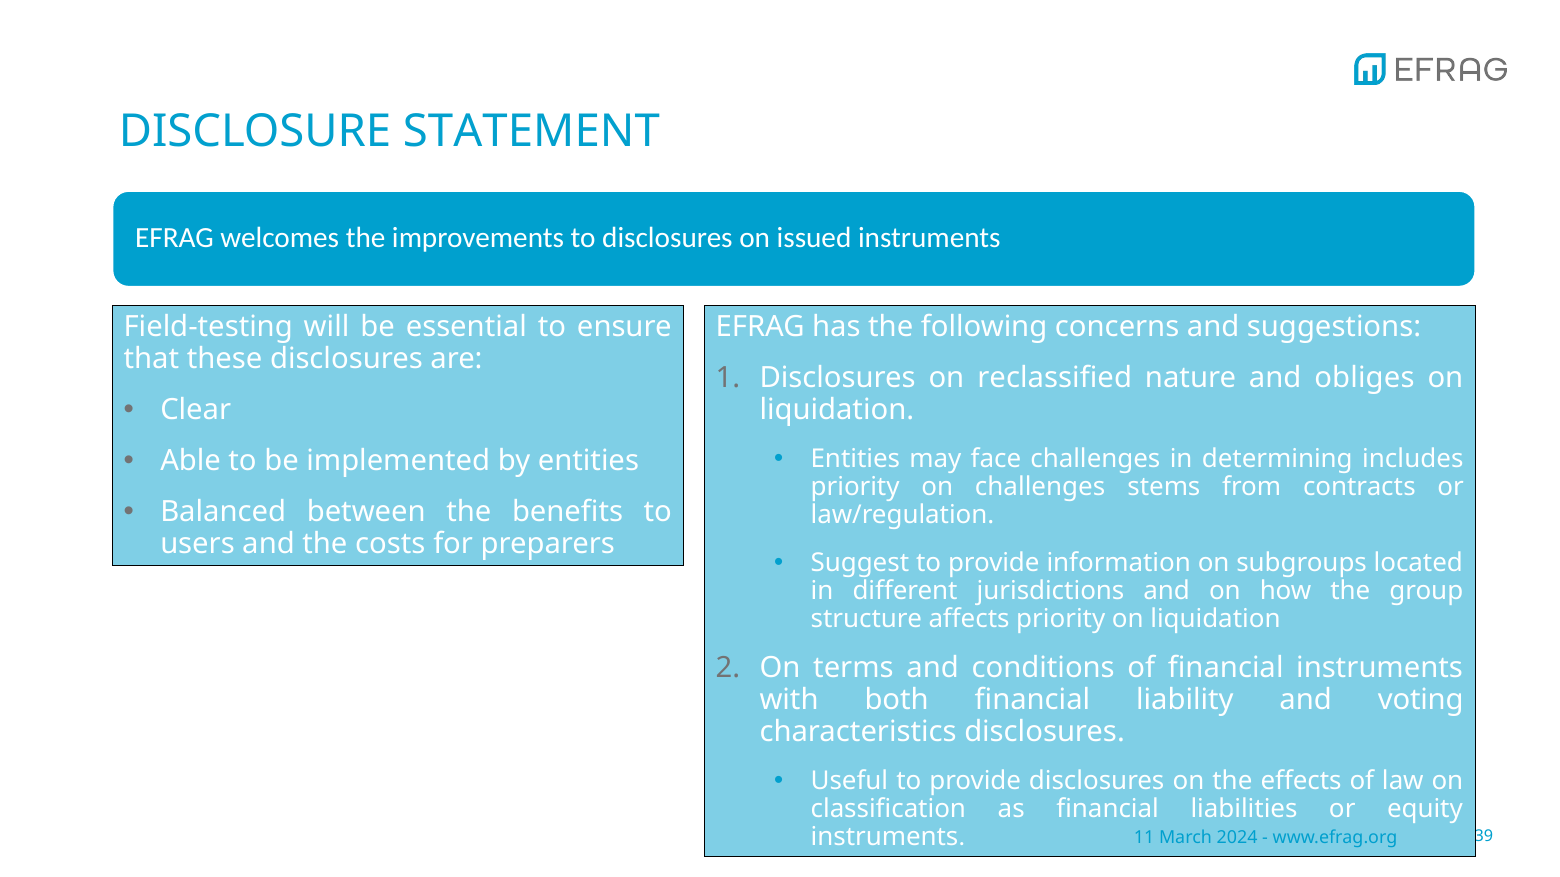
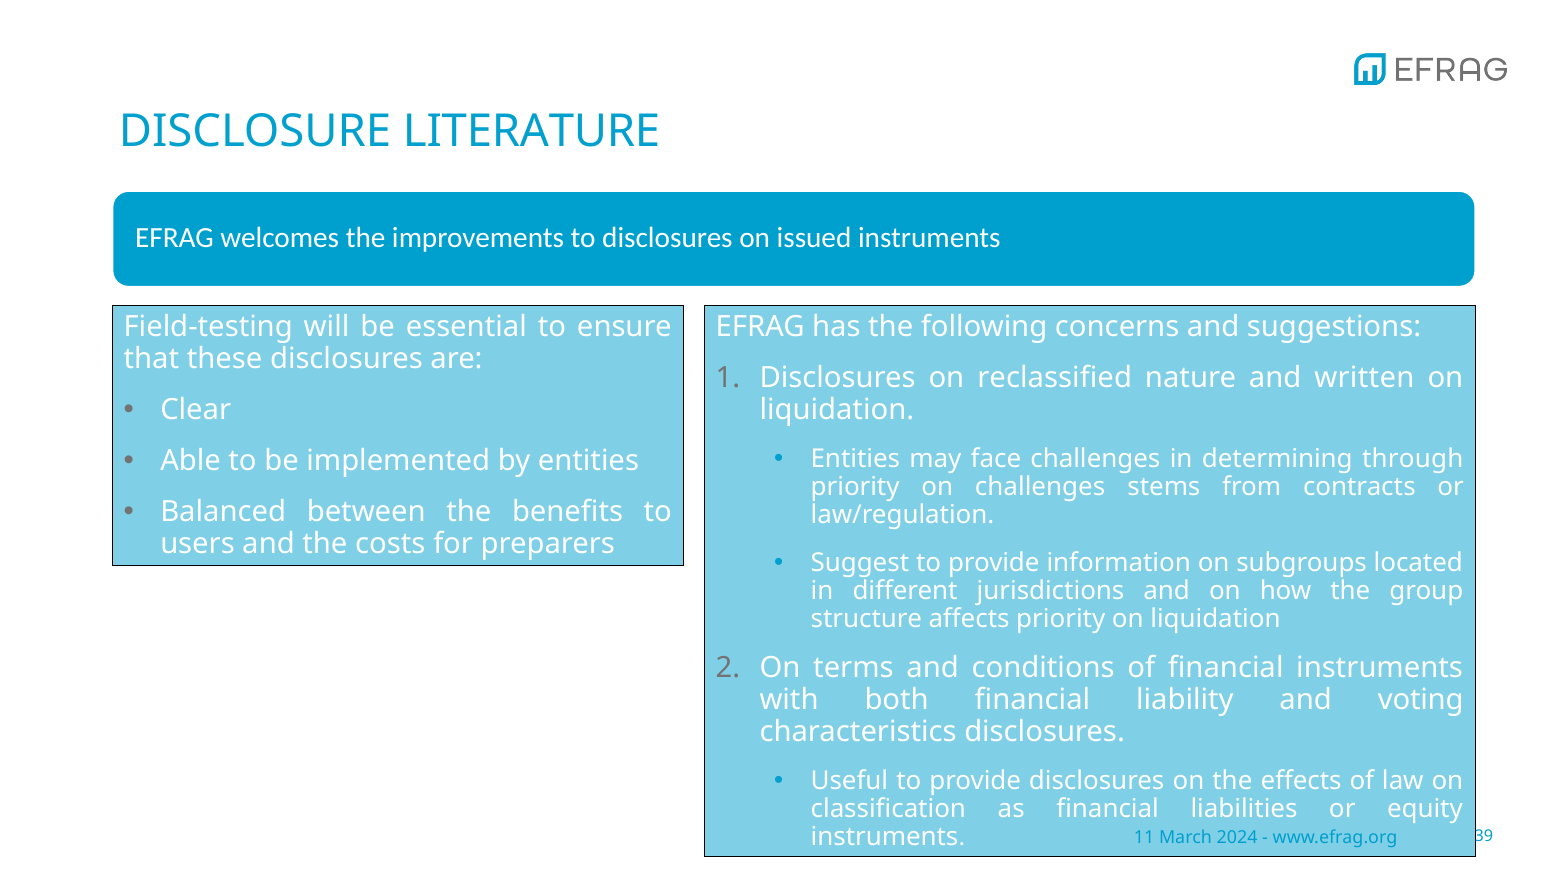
STATEMENT: STATEMENT -> LITERATURE (532, 131)
obliges: obliges -> written (1364, 379)
includes: includes -> through (1413, 459)
